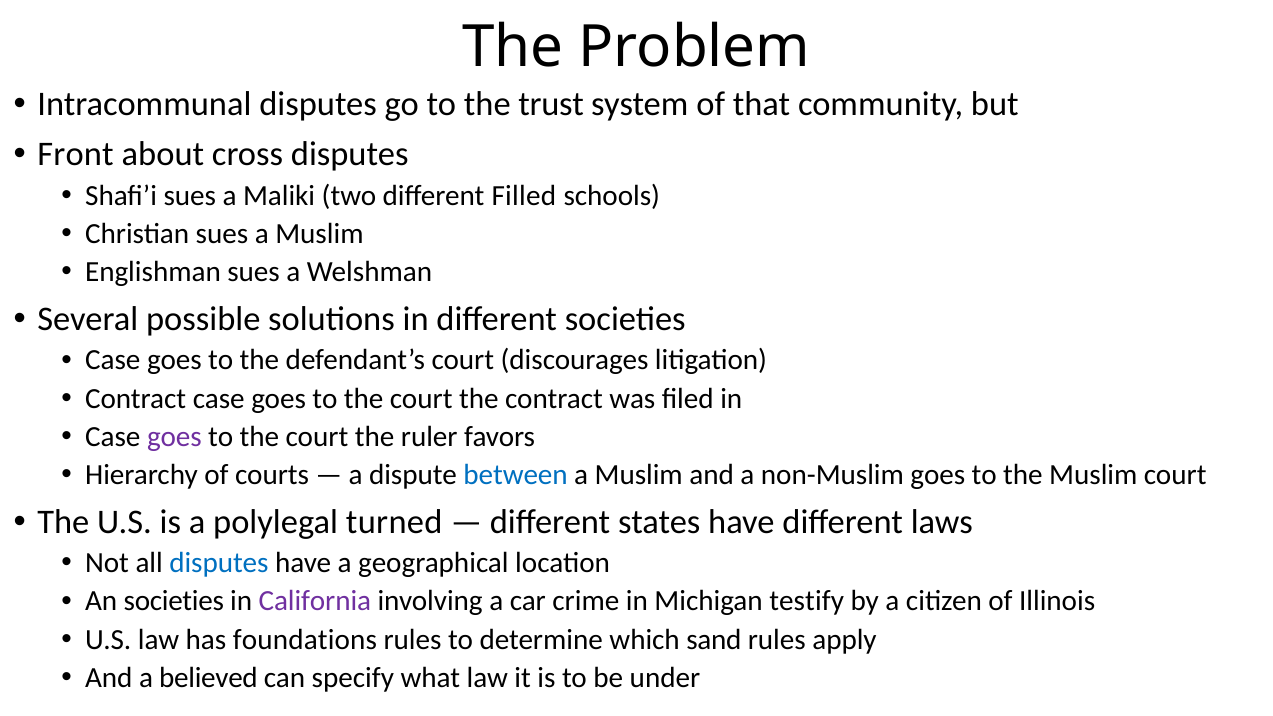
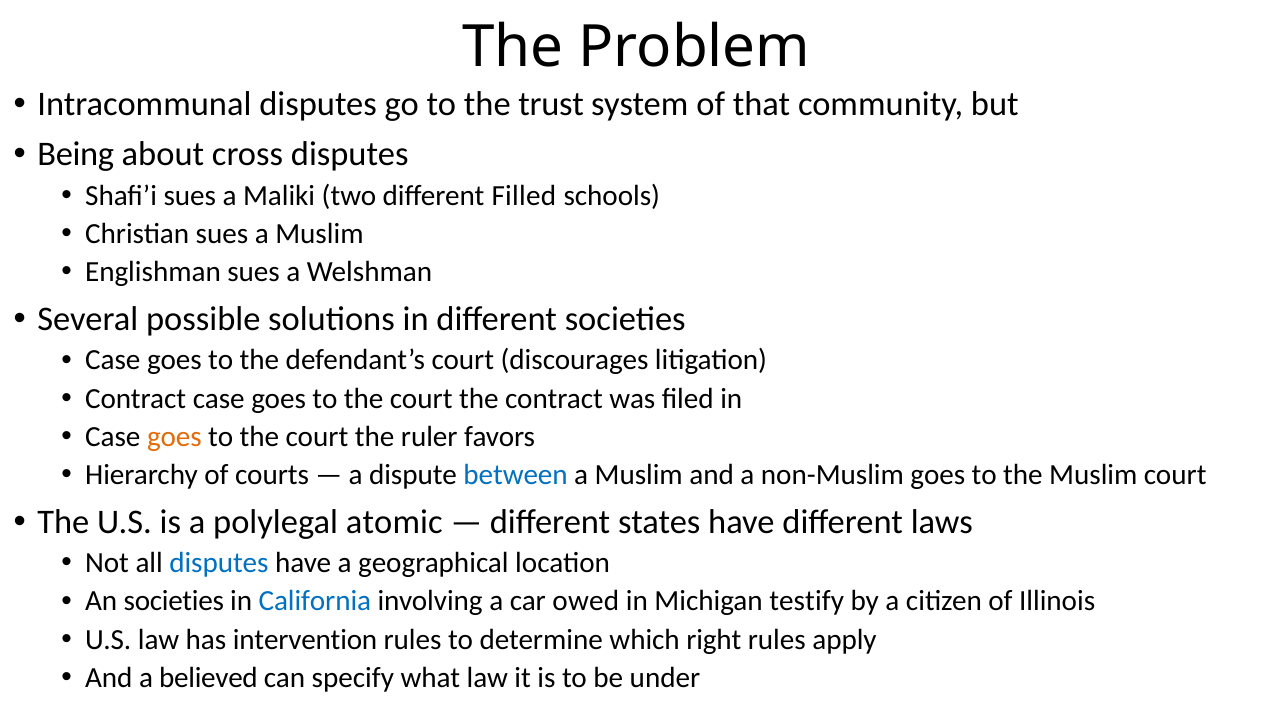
Front: Front -> Being (76, 155)
goes colour: purple -> orange (174, 437)
turned: turned -> atomic (394, 522)
California colour: purple -> blue (315, 601)
crime: crime -> owed (586, 601)
foundations: foundations -> intervention (305, 640)
sand: sand -> right (714, 640)
